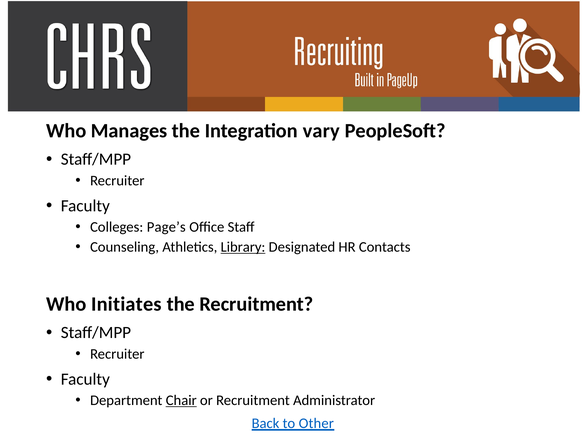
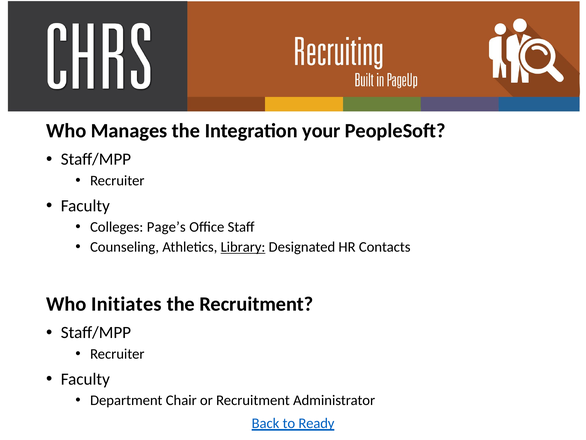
vary: vary -> your (321, 131)
Chair underline: present -> none (181, 400)
Other: Other -> Ready (316, 423)
